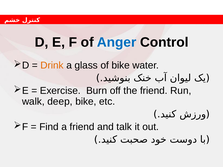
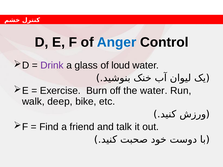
Drink colour: orange -> purple (52, 65)
of bike: bike -> loud (121, 65)
the friend: friend -> water (154, 91)
